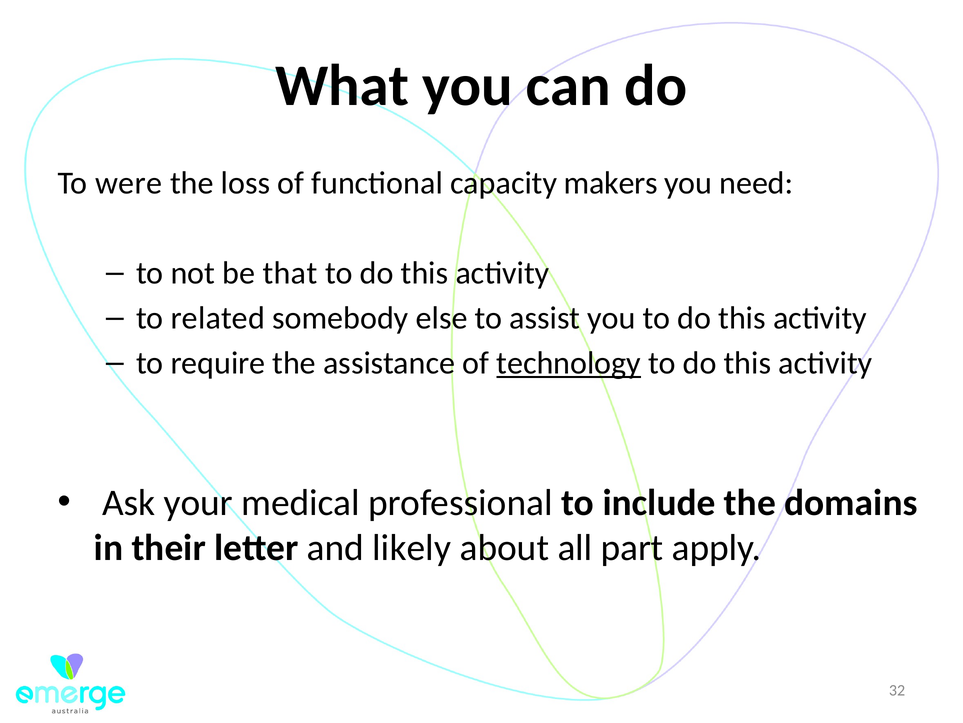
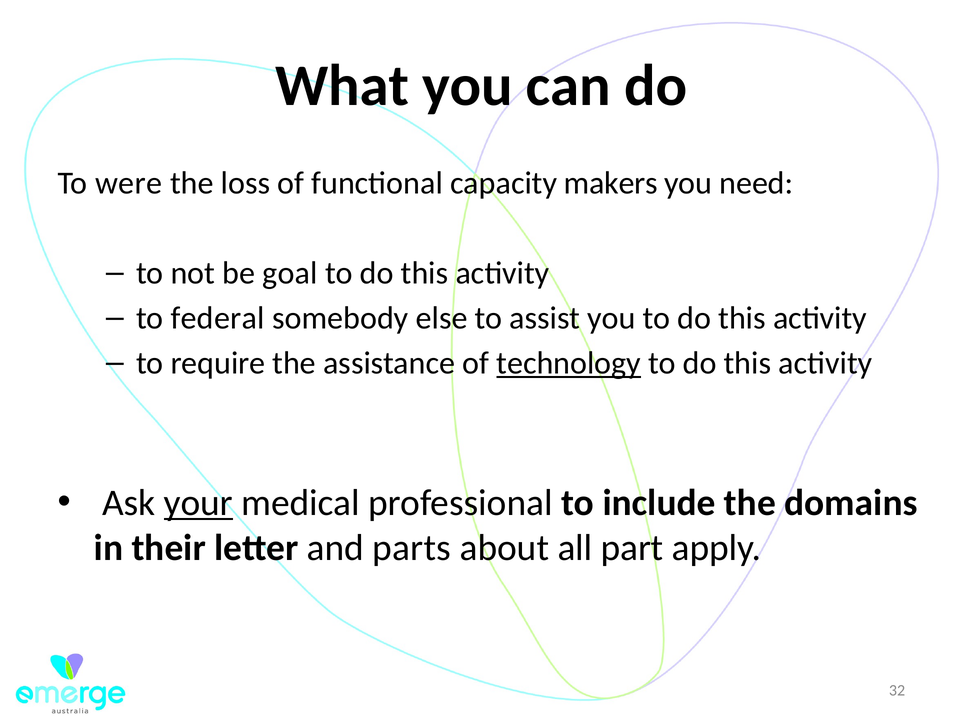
that: that -> goal (290, 273)
related: related -> federal (218, 318)
your underline: none -> present (198, 502)
likely: likely -> parts (412, 547)
